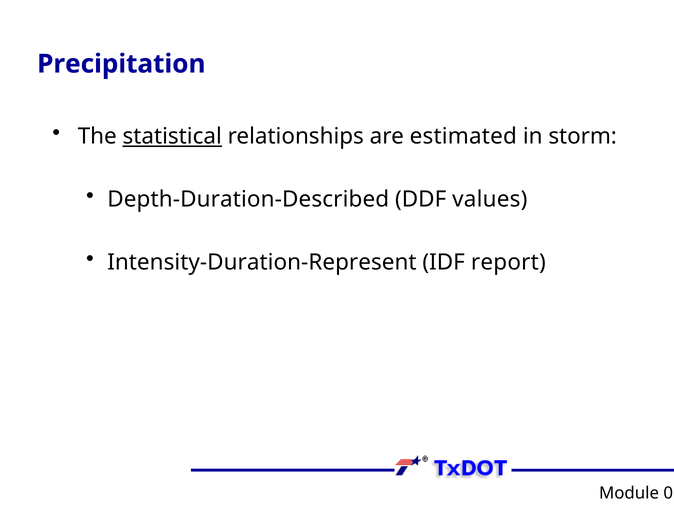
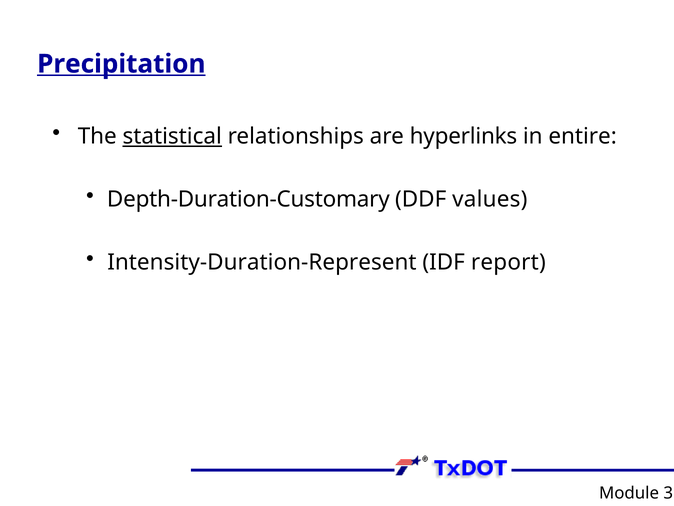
Precipitation underline: none -> present (121, 64)
estimated: estimated -> hyperlinks (463, 136)
storm: storm -> entire (583, 136)
Depth-Duration-Described: Depth-Duration-Described -> Depth-Duration-Customary (248, 199)
0: 0 -> 3 (668, 493)
